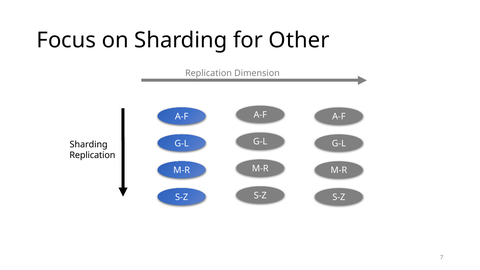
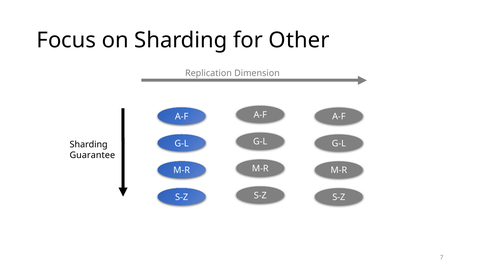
Replication: Replication -> Guarantee (92, 155)
